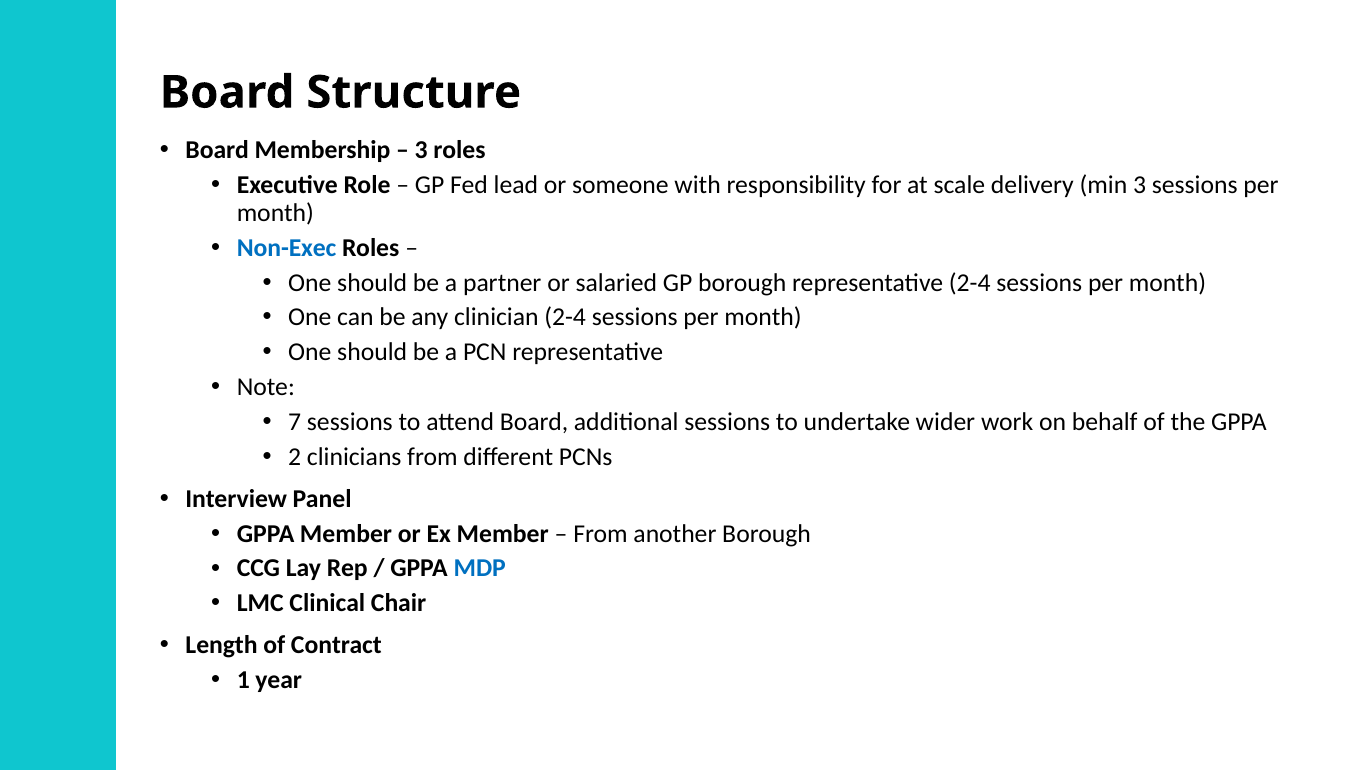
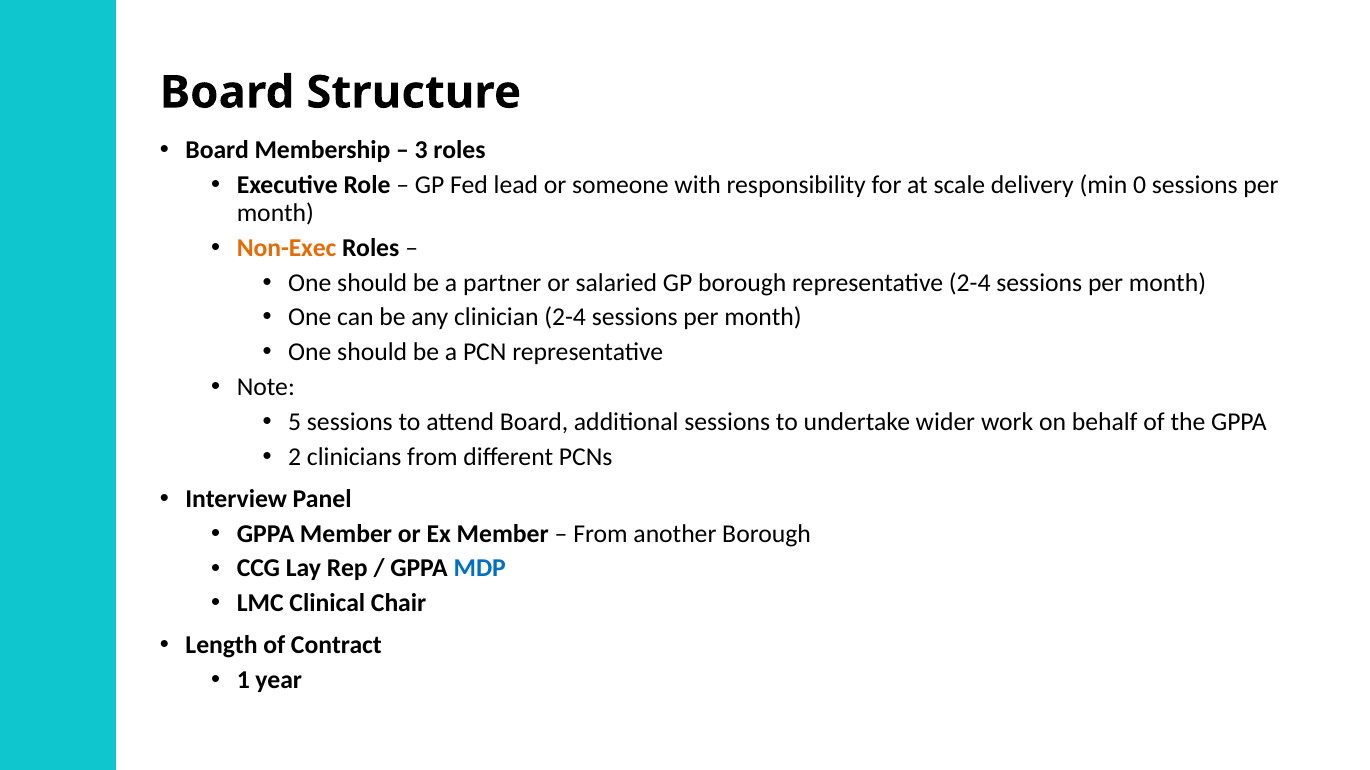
min 3: 3 -> 0 (1140, 185)
Non-Exec colour: blue -> orange (287, 248)
7: 7 -> 5 (295, 422)
